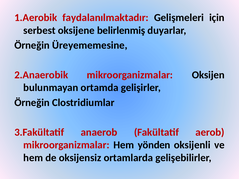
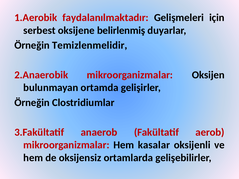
Üreyememesine: Üreyememesine -> Temizlenmelidir (90, 45)
yönden: yönden -> kasalar (154, 145)
